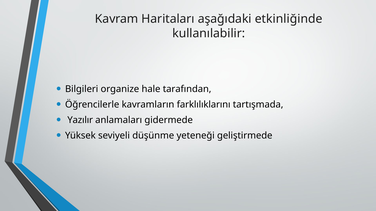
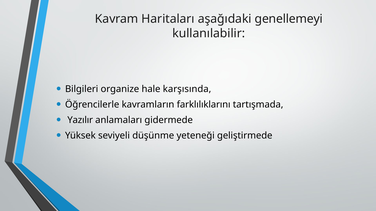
etkinliğinde: etkinliğinde -> genellemeyi (289, 19)
tarafından: tarafından -> karşısında (187, 89)
